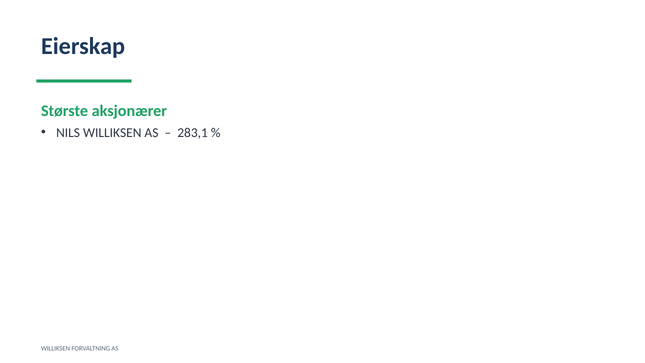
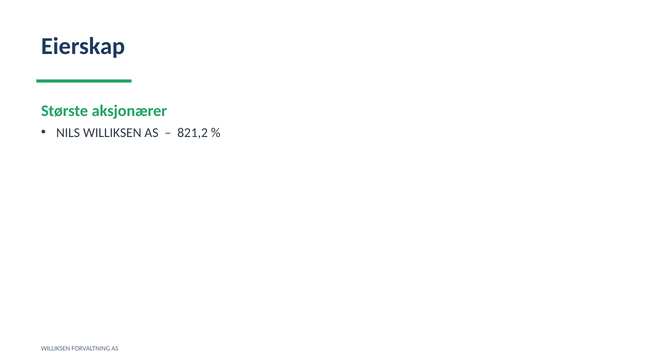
283,1: 283,1 -> 821,2 (193, 133)
